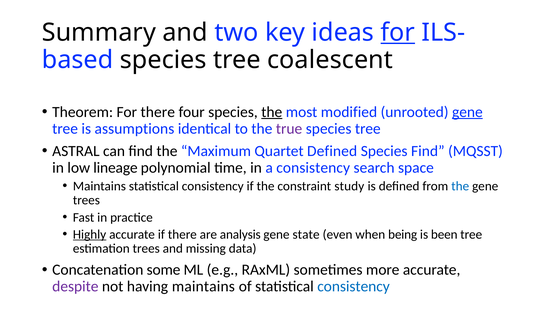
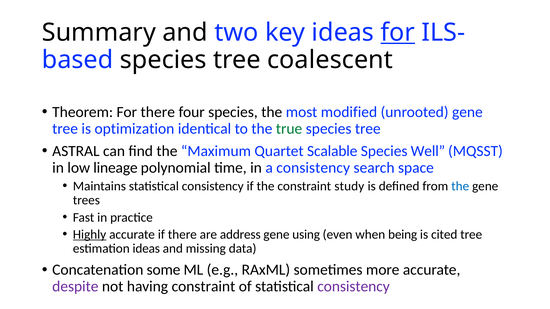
the underline: present -> none (272, 112)
gene underline: present -> none (467, 112)
assumptions: assumptions -> optimization (134, 129)
true colour: purple -> green (289, 129)
Quartet Defined: Defined -> Scalable (332, 151)
Species Find: Find -> Well (428, 151)
analysis: analysis -> address (240, 235)
state: state -> using (306, 235)
been: been -> cited (444, 235)
estimation trees: trees -> ideas (146, 249)
having maintains: maintains -> constraint (203, 287)
consistency colour: blue -> purple (354, 287)
